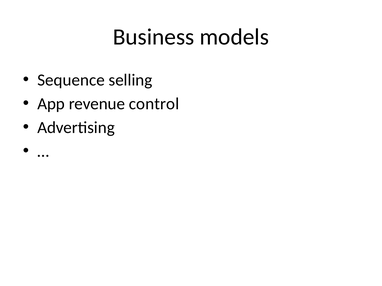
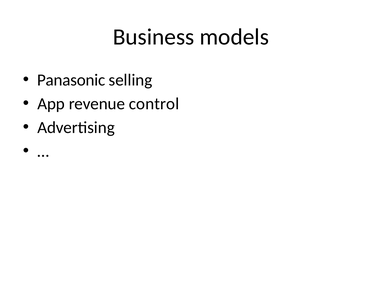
Sequence: Sequence -> Panasonic (71, 80)
